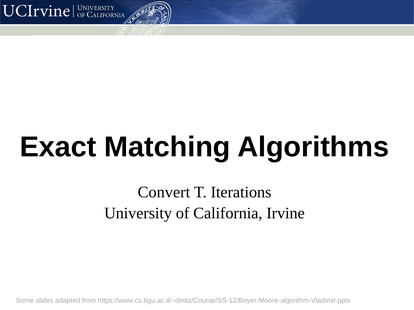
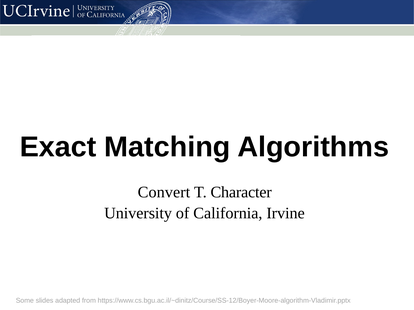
Iterations: Iterations -> Character (241, 192)
